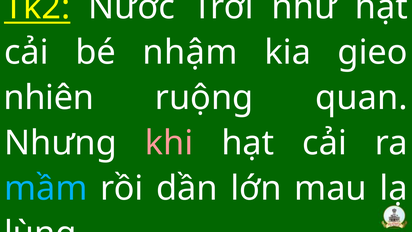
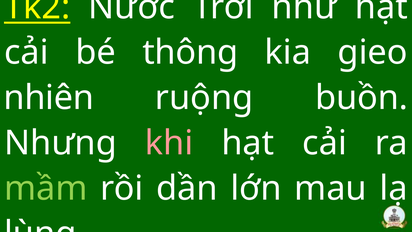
nhậm: nhậm -> thông (190, 52)
quan: quan -> buồn (362, 98)
mầm colour: light blue -> light green (46, 188)
